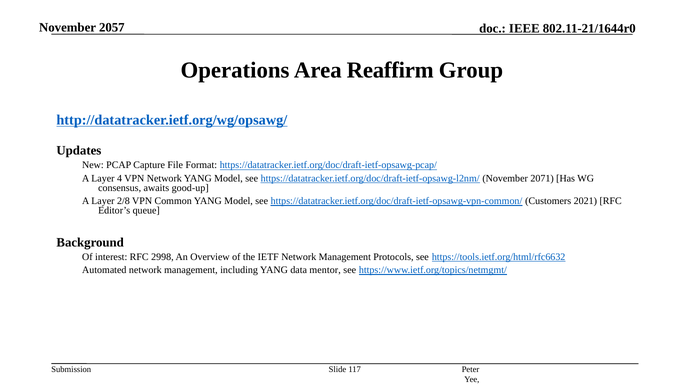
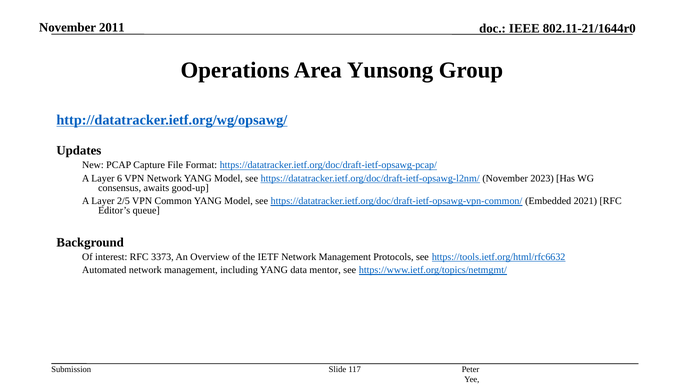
2057: 2057 -> 2011 (112, 27)
Reaffirm: Reaffirm -> Yunsong (390, 70)
4: 4 -> 6 (120, 178)
2071: 2071 -> 2023 (542, 178)
2/8: 2/8 -> 2/5 (123, 201)
Customers: Customers -> Embedded (548, 201)
2998: 2998 -> 3373 (162, 257)
